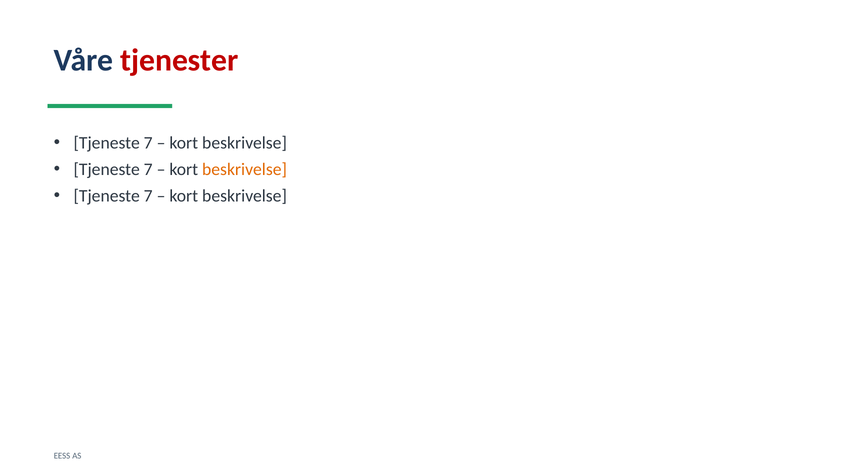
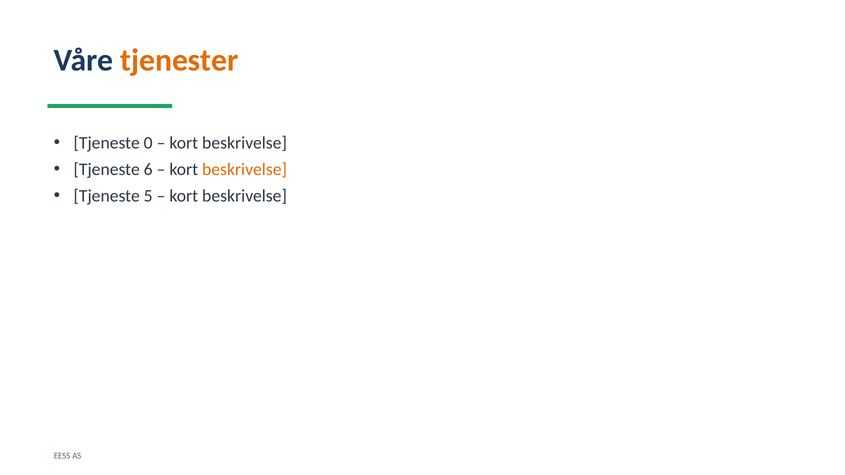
tjenester colour: red -> orange (179, 60)
7: 7 -> 0 (148, 143)
7: 7 -> 6 (148, 170)
7: 7 -> 5 (148, 196)
